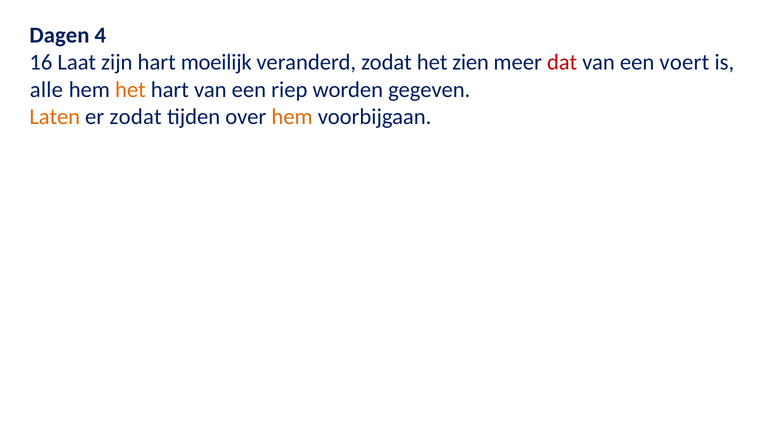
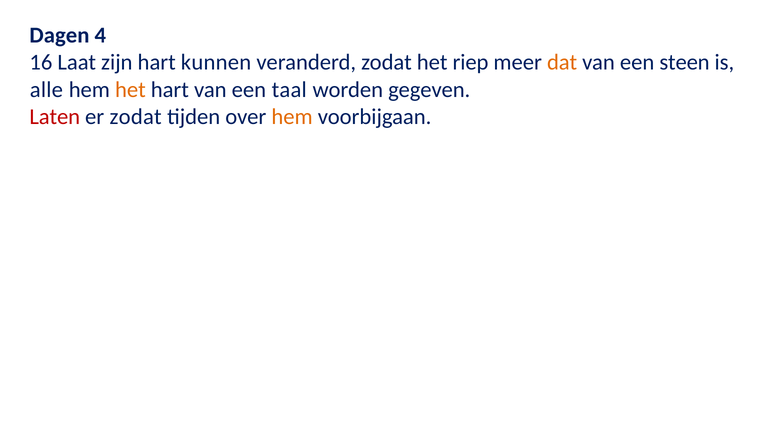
moeilijk: moeilijk -> kunnen (216, 62)
zien: zien -> riep (470, 62)
dat colour: red -> orange (562, 62)
voert: voert -> steen (685, 62)
riep: riep -> taal (289, 90)
Laten colour: orange -> red (55, 117)
